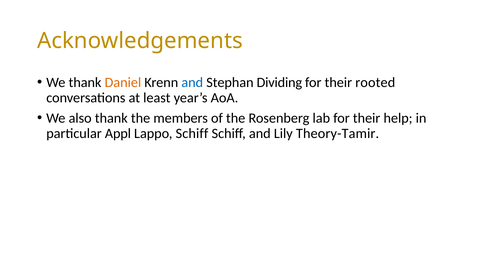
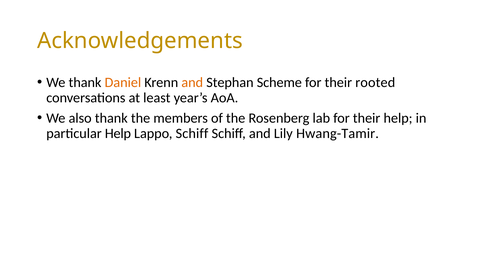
and colour: blue -> orange (192, 82)
Dividing: Dividing -> Scheme (279, 82)
particular Appl: Appl -> Help (118, 133)
Theory-Tamir: Theory-Tamir -> Hwang-Tamir (338, 133)
